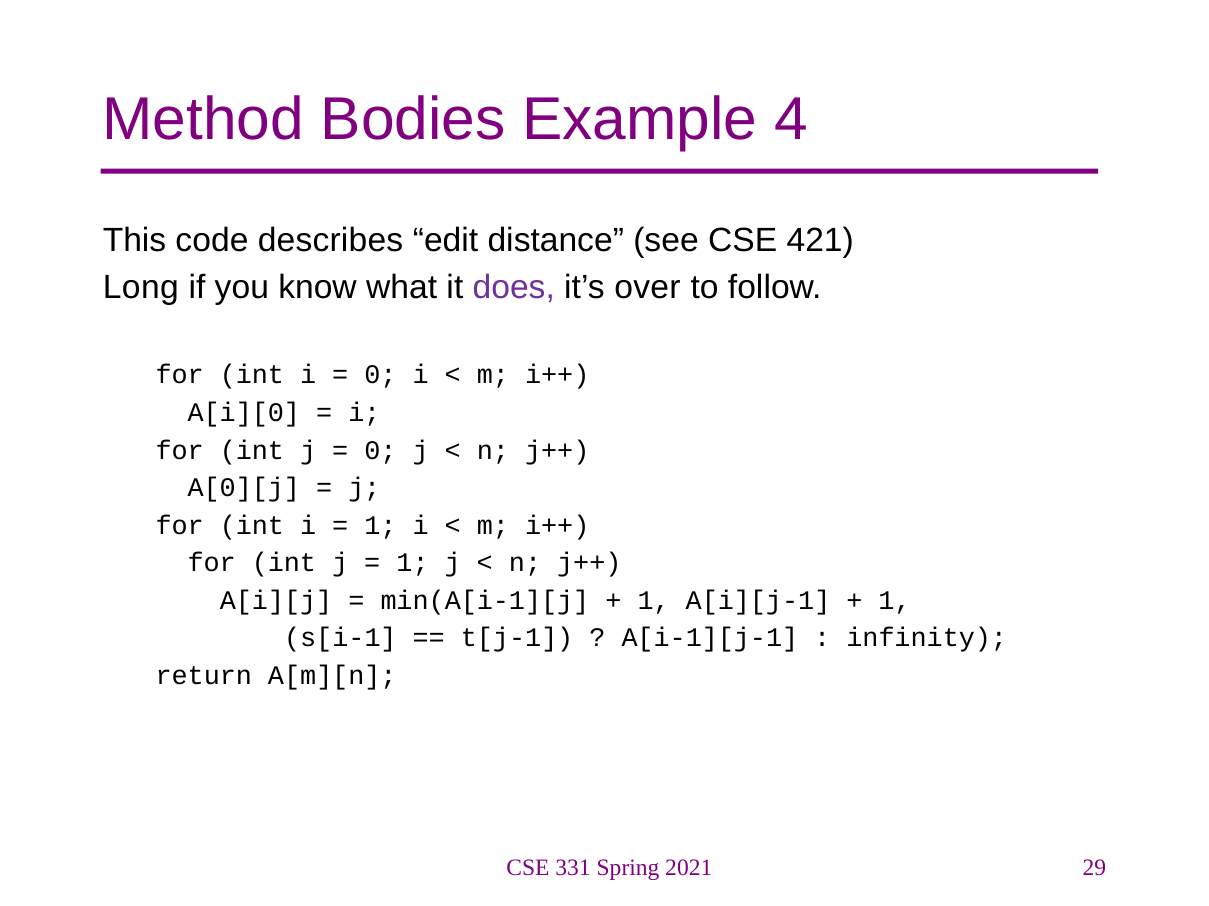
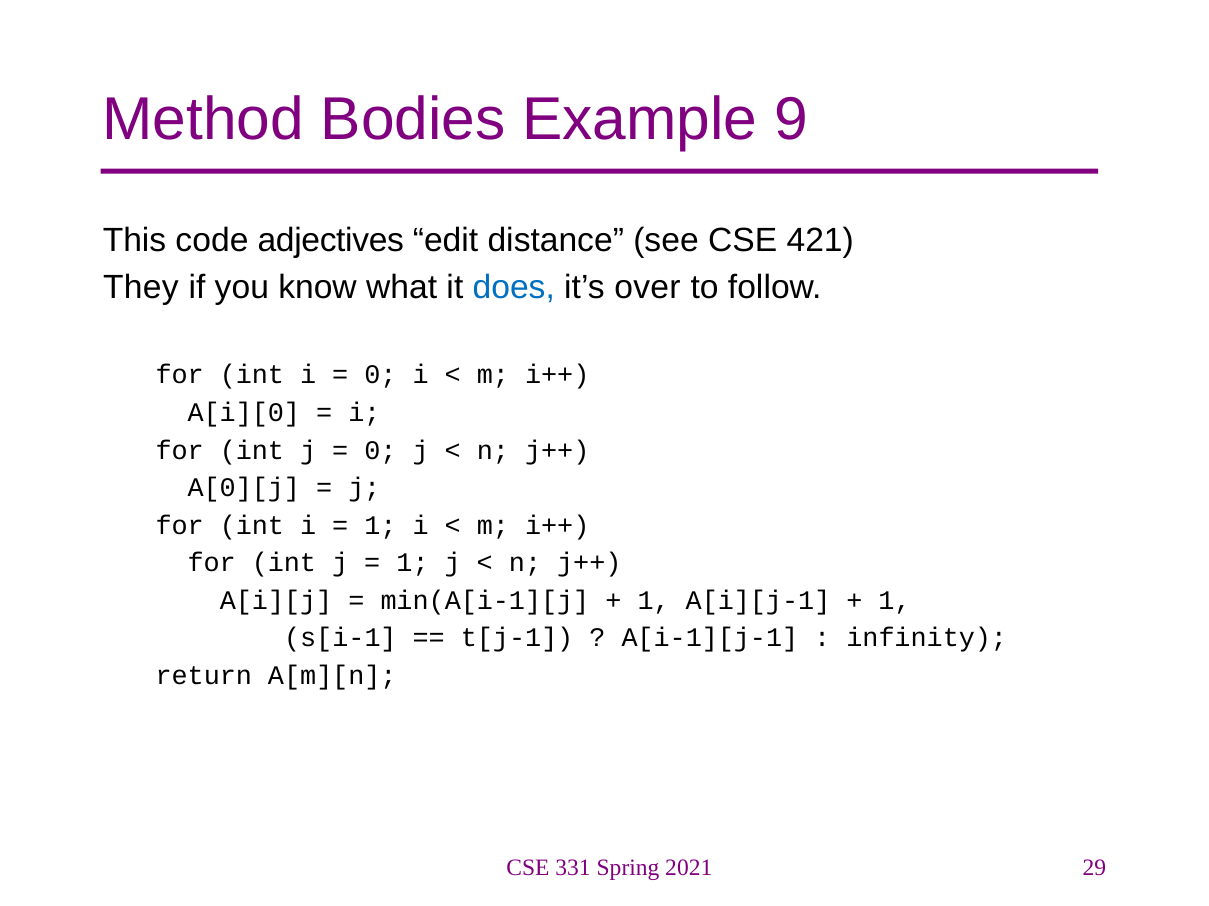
4: 4 -> 9 (791, 120)
describes: describes -> adjectives (331, 240)
Long: Long -> They (141, 287)
does colour: purple -> blue (514, 287)
